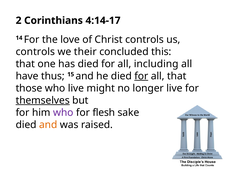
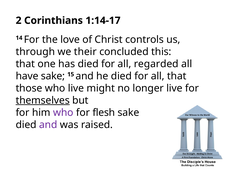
4:14-17: 4:14-17 -> 1:14-17 (103, 21)
controls: controls -> through (35, 52)
including: including -> regarded (156, 64)
have thus: thus -> sake (53, 76)
for underline: present -> none (141, 76)
and colour: orange -> purple (48, 125)
